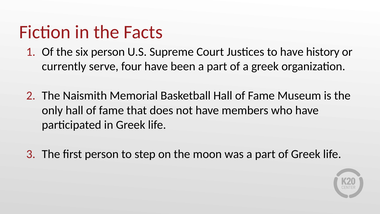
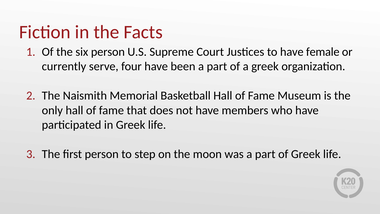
history: history -> female (323, 52)
